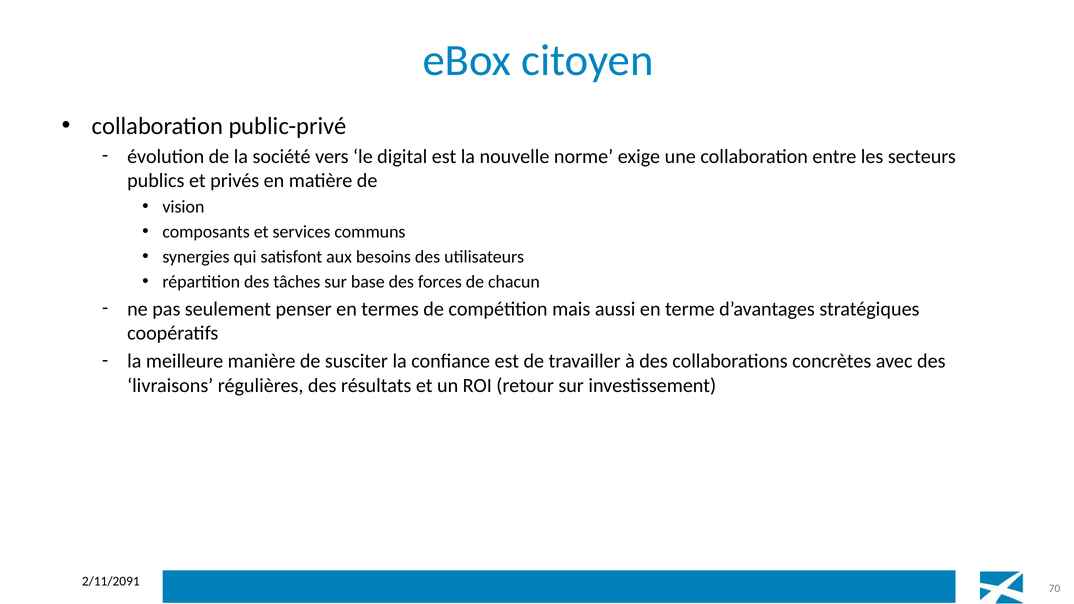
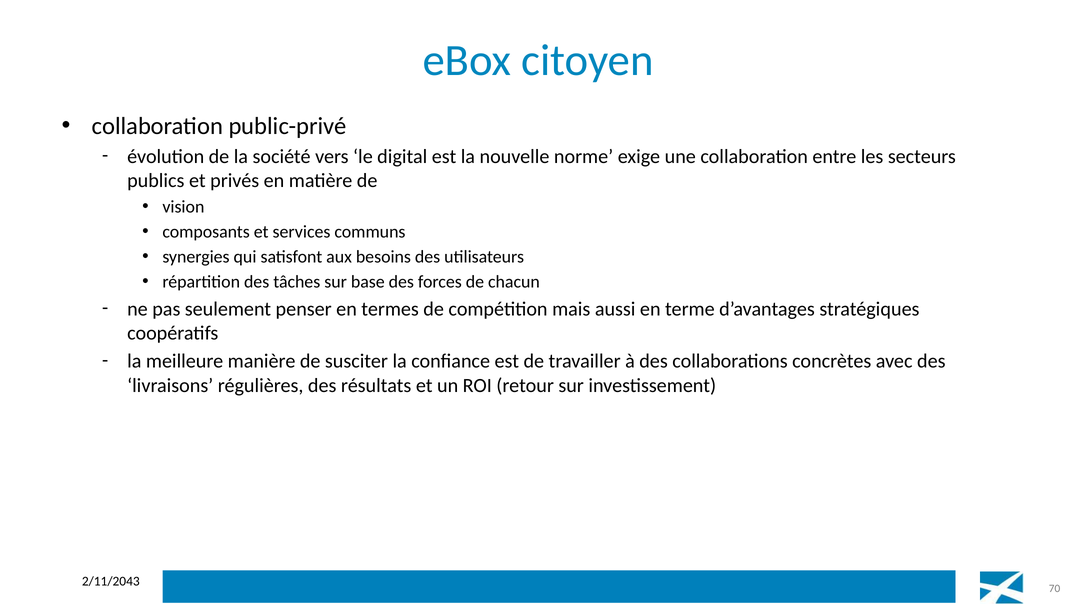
2/11/2091: 2/11/2091 -> 2/11/2043 (111, 581)
